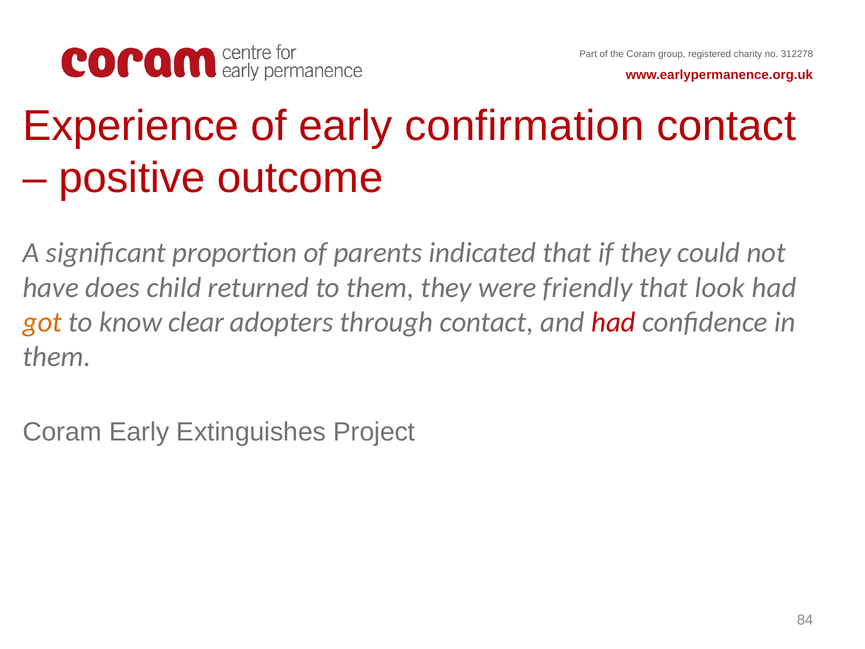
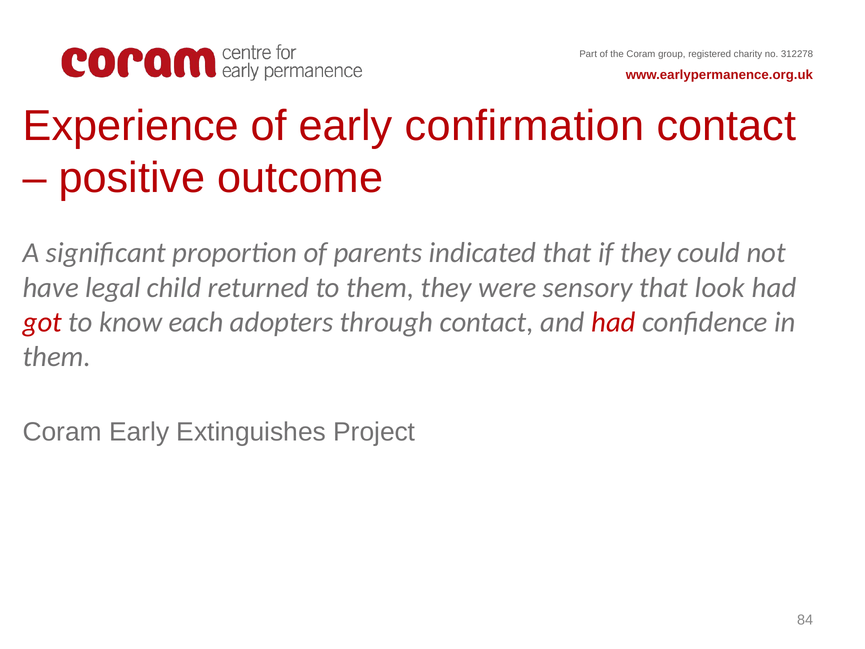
does: does -> legal (113, 287)
friendly: friendly -> sensory (588, 287)
got colour: orange -> red (42, 322)
clear: clear -> each (196, 322)
